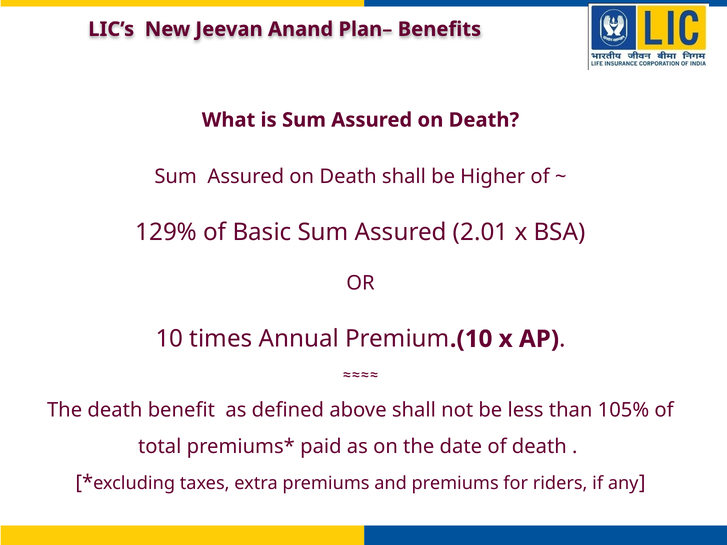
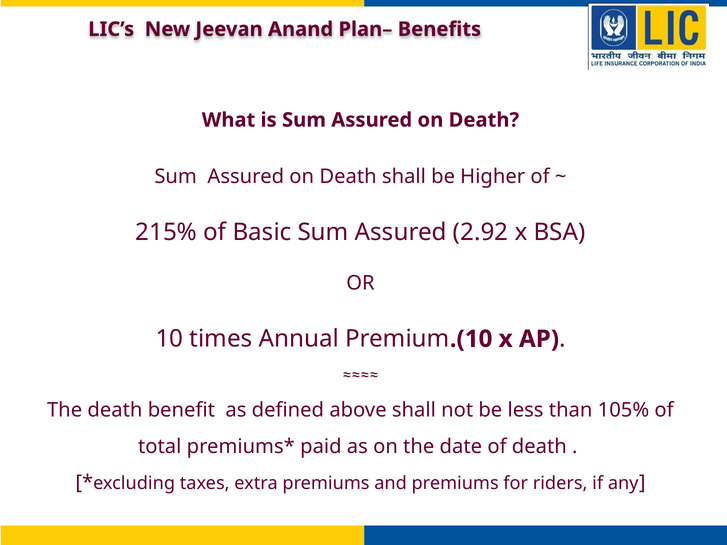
129%: 129% -> 215% (166, 232)
2.01: 2.01 -> 2.92 (481, 232)
